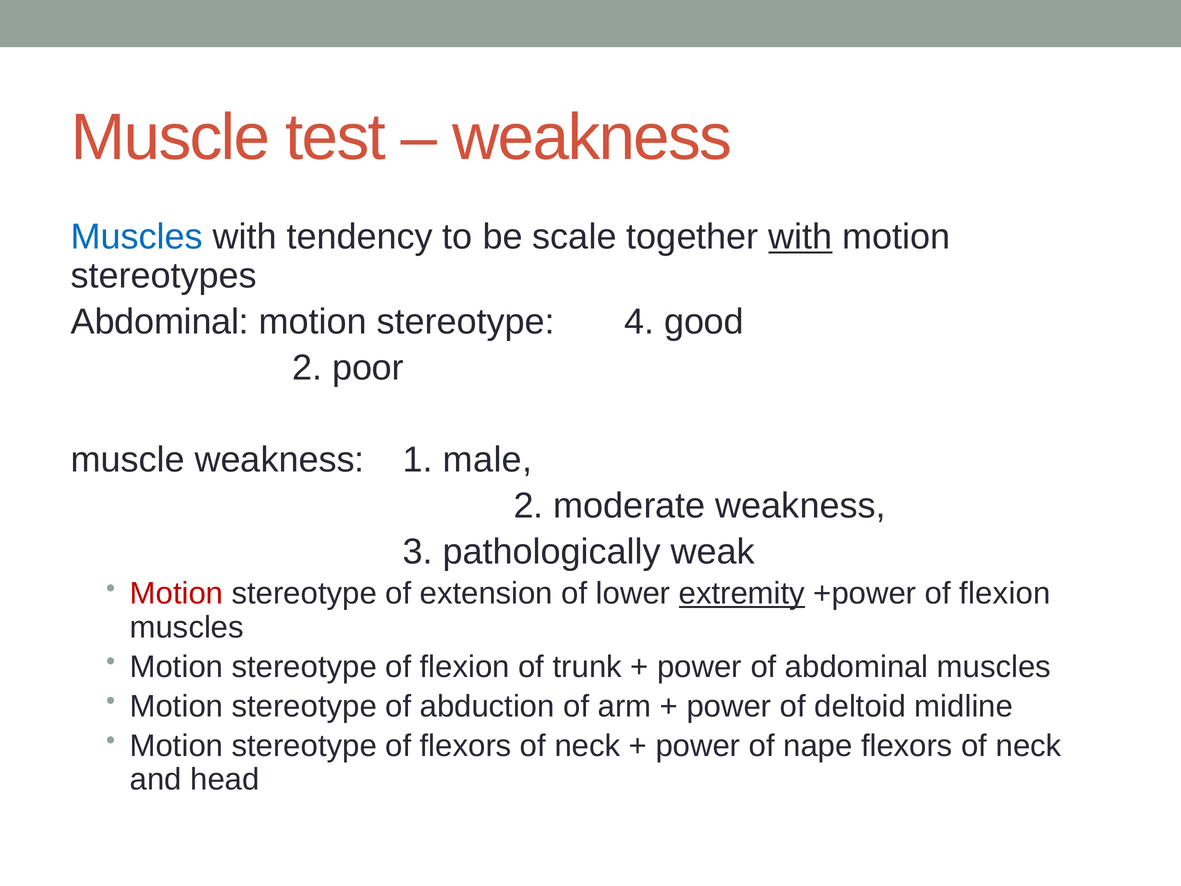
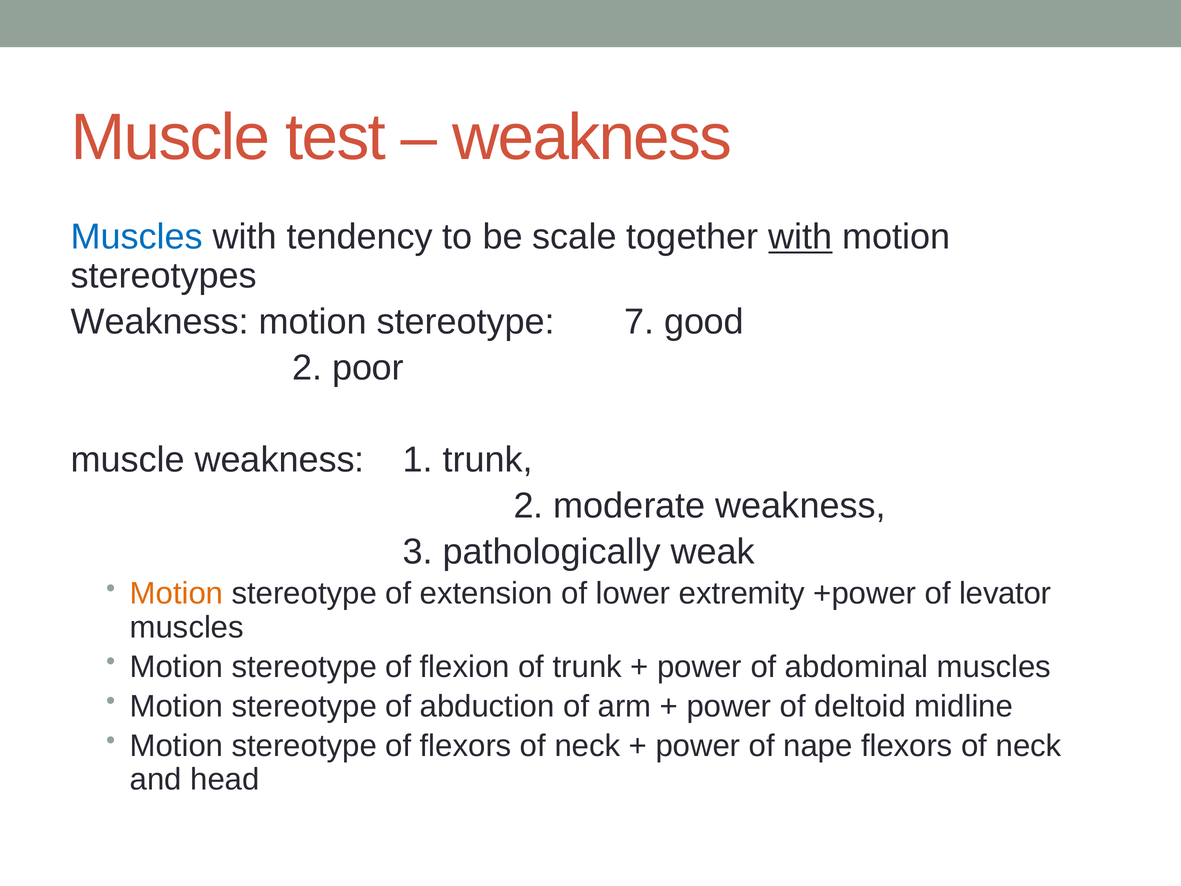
Abdominal: Abdominal -> Weakness (160, 322)
4: 4 -> 7 (639, 322)
1 male: male -> trunk (488, 460)
Motion colour: red -> orange (177, 593)
extremity underline: present -> none (742, 593)
+power of flexion: flexion -> levator (1005, 593)
